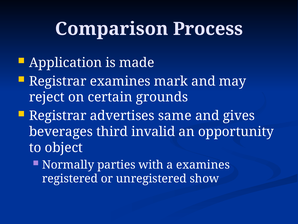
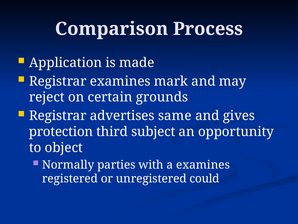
beverages: beverages -> protection (61, 131)
invalid: invalid -> subject (153, 131)
show: show -> could (205, 178)
